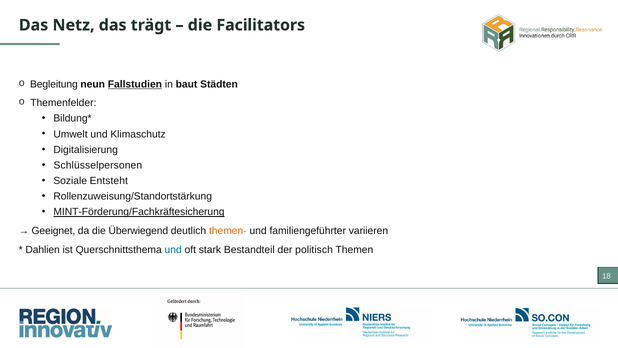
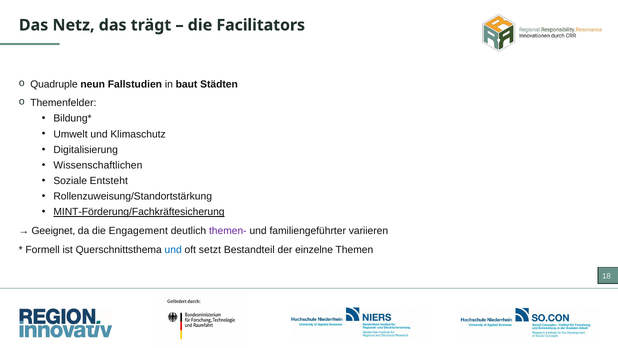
Begleitung: Begleitung -> Quadruple (54, 84)
Fallstudien underline: present -> none (135, 84)
Schlüsselpersonen: Schlüsselpersonen -> Wissenschaftlichen (98, 165)
Überwiegend: Überwiegend -> Engagement (138, 231)
themen- colour: orange -> purple (228, 231)
Dahlien: Dahlien -> Formell (43, 249)
stark: stark -> setzt (210, 249)
politisch: politisch -> einzelne (314, 249)
